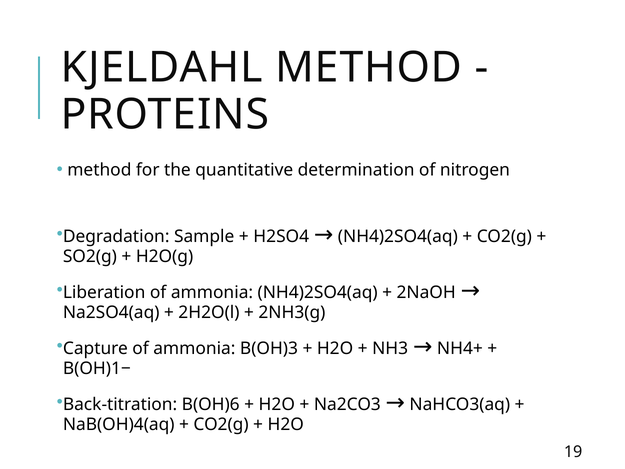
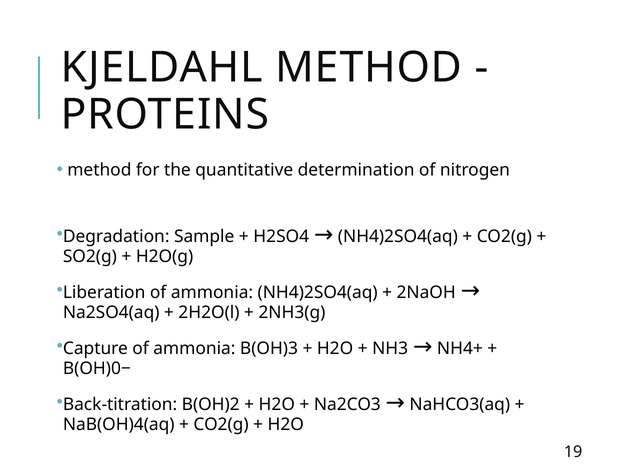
B(OH)1−: B(OH)1− -> B(OH)0− (97, 368)
B(OH)6: B(OH)6 -> B(OH)2 (211, 404)
